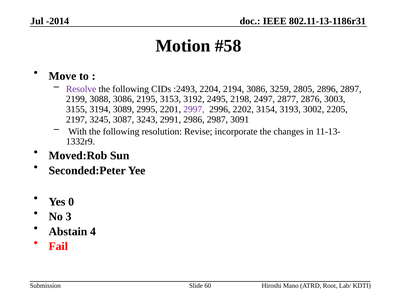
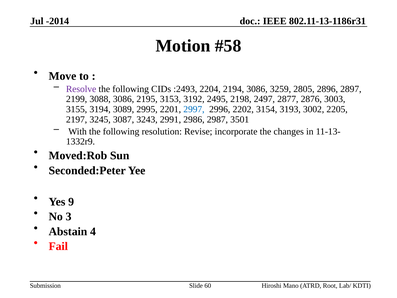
2997 colour: purple -> blue (194, 109)
3091: 3091 -> 3501 (240, 119)
0: 0 -> 9 (71, 202)
